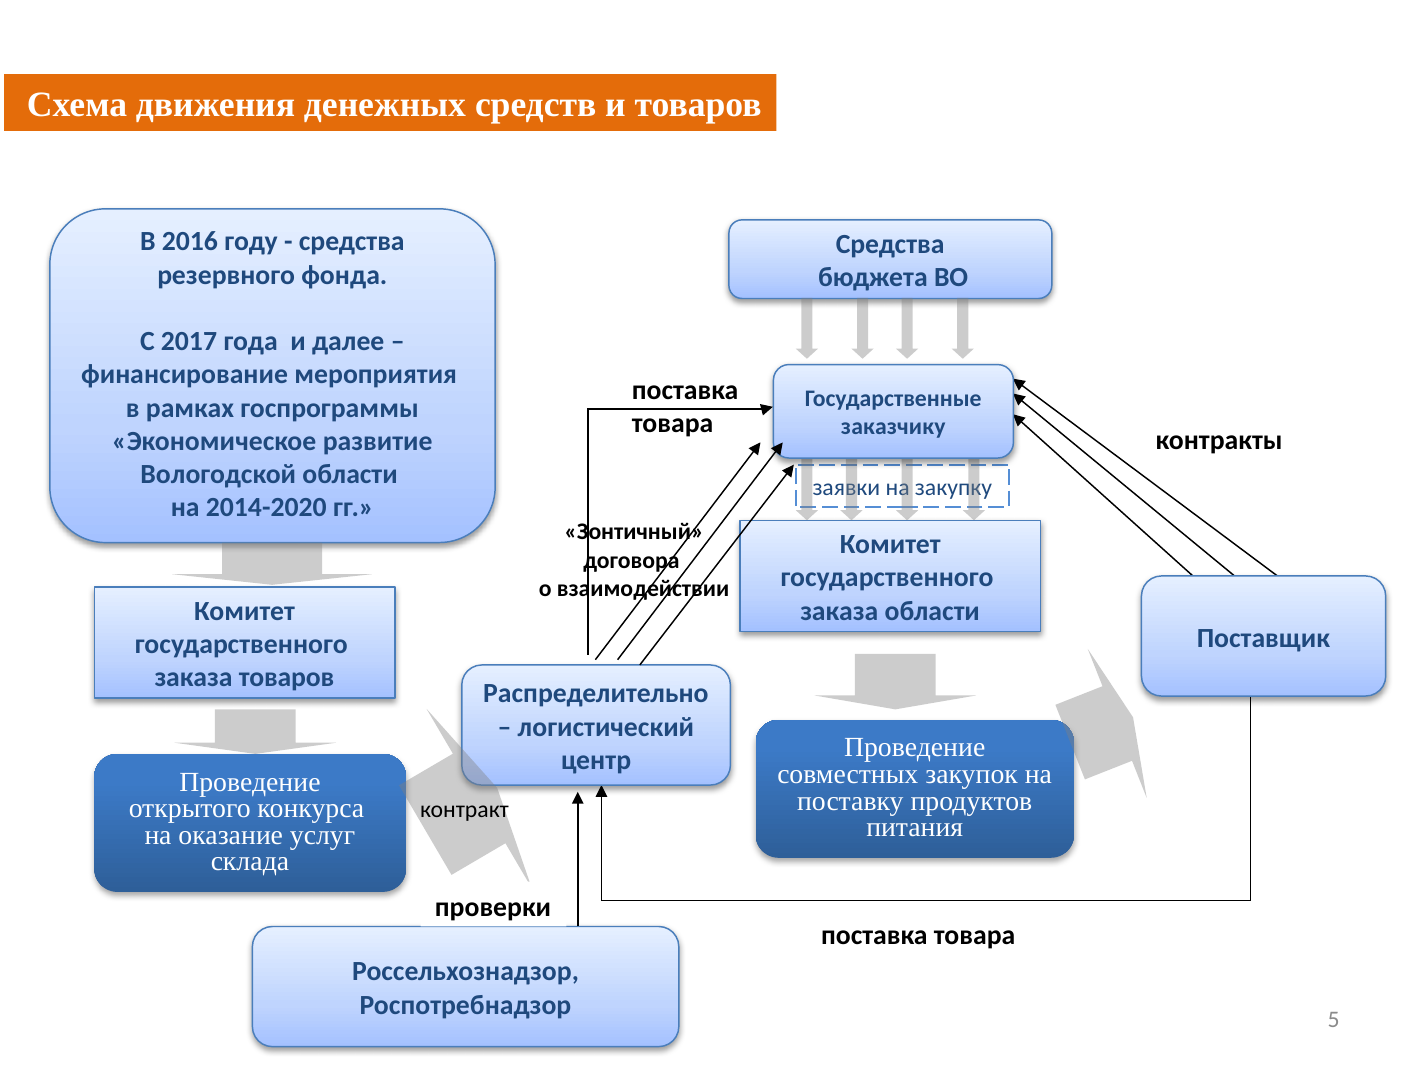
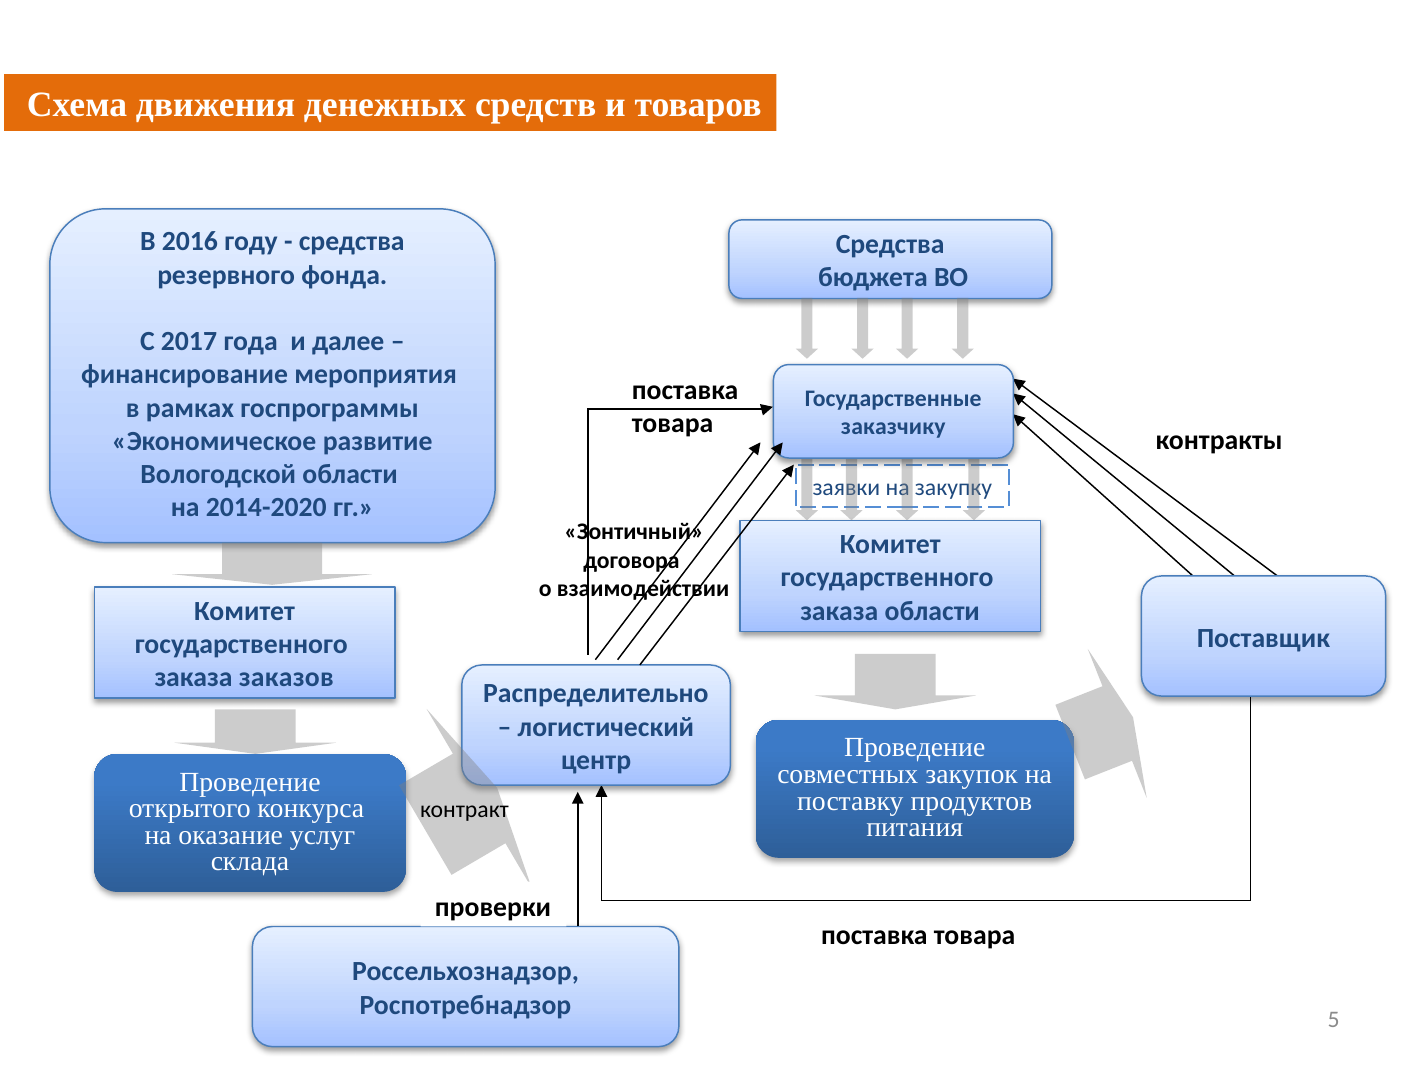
заказа товаров: товаров -> заказов (286, 678)
